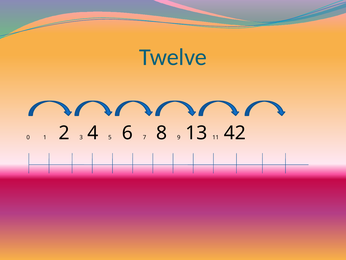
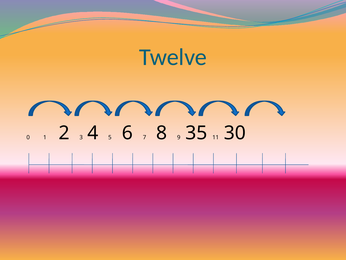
13: 13 -> 35 (196, 133)
42: 42 -> 30 (235, 133)
